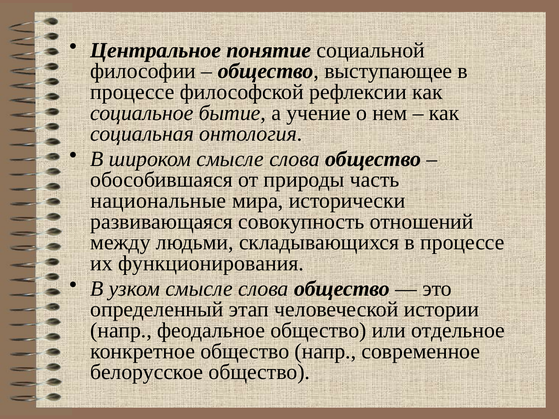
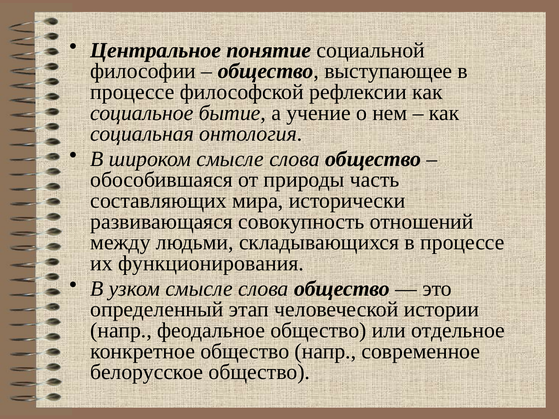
национальные: национальные -> составляющих (159, 201)
